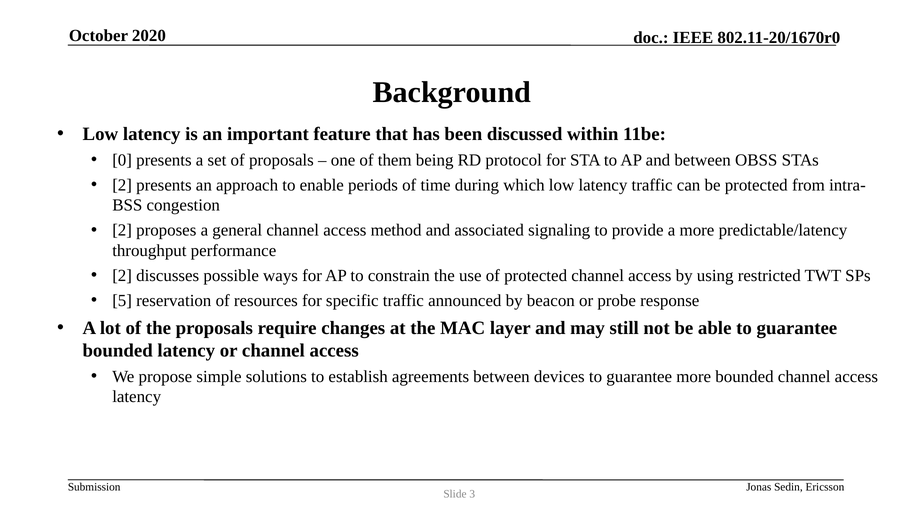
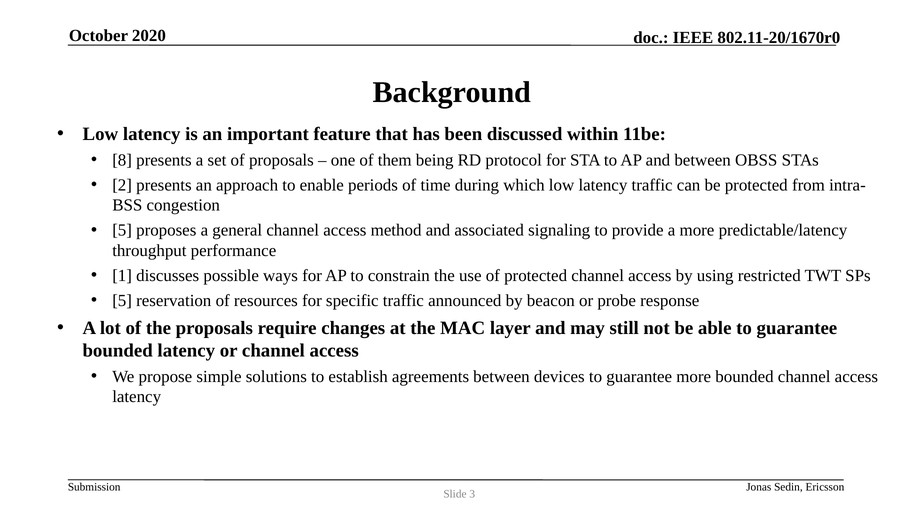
0: 0 -> 8 (122, 160)
2: 2 -> 5 (122, 231)
2: 2 -> 1 (122, 276)
